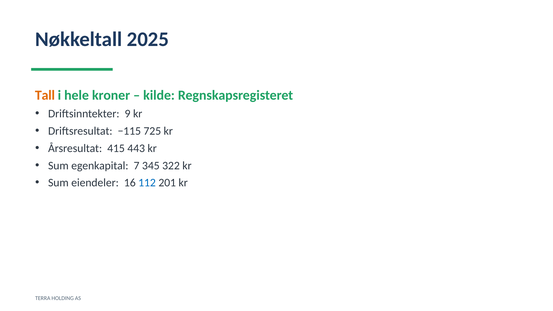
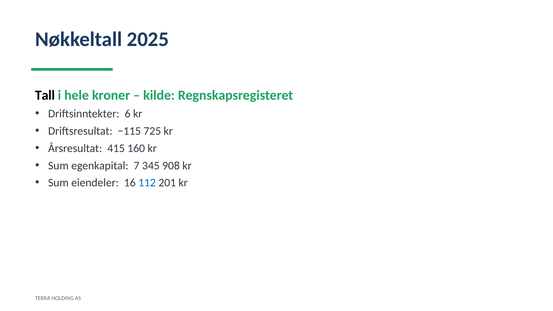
Tall colour: orange -> black (45, 95)
9: 9 -> 6 (128, 114)
443: 443 -> 160 (136, 148)
322: 322 -> 908 (171, 166)
